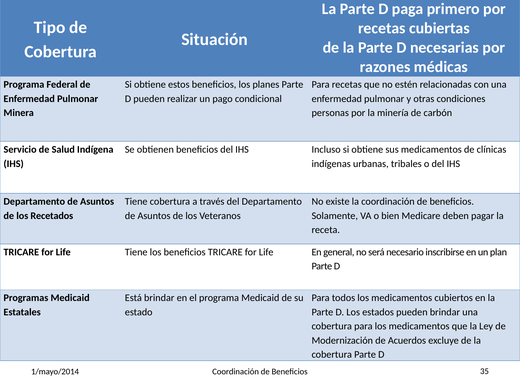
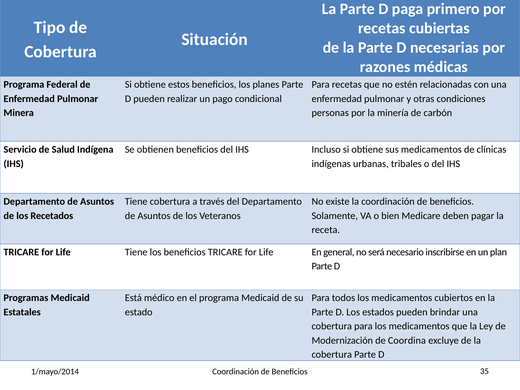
Está brindar: brindar -> médico (159, 298)
Acuerdos: Acuerdos -> Coordina (407, 340)
